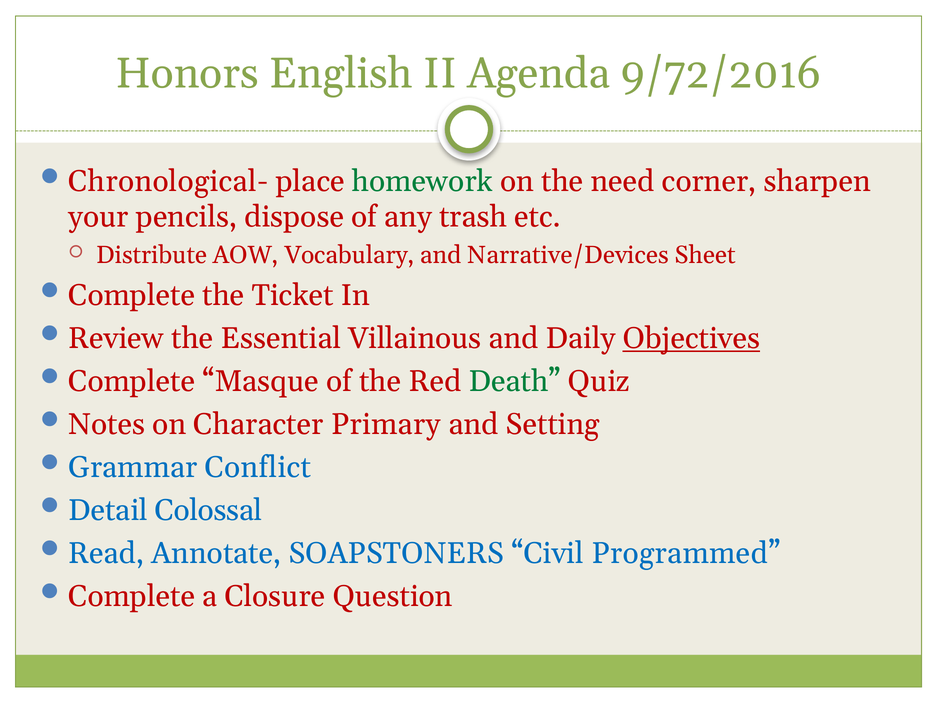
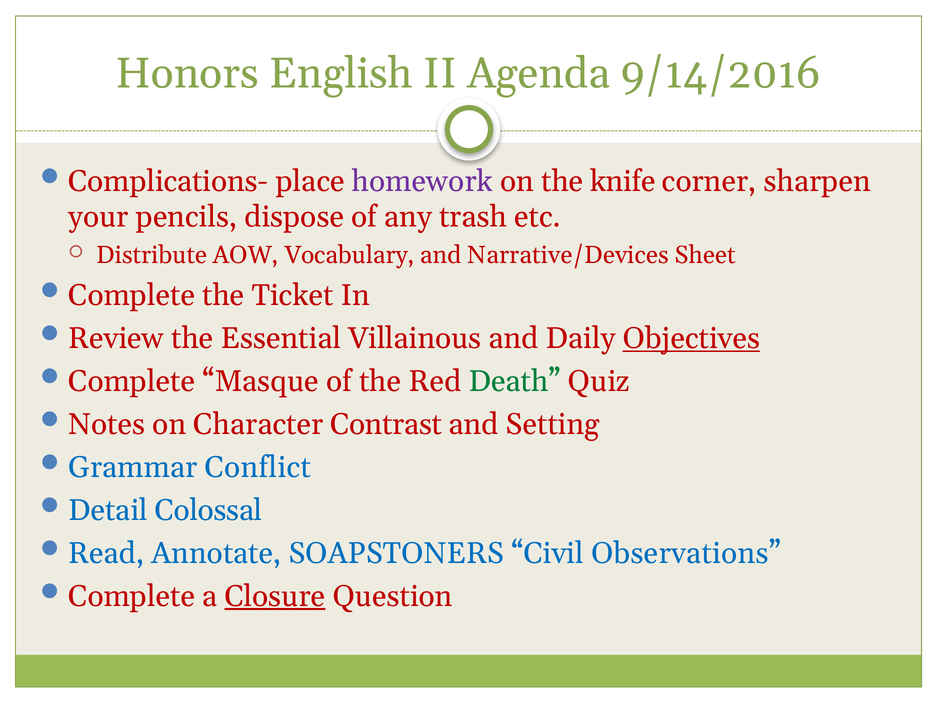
9/72/2016: 9/72/2016 -> 9/14/2016 (721, 74)
Chronological-: Chronological- -> Complications- (168, 181)
homework colour: green -> purple (422, 181)
need: need -> knife (623, 181)
Primary: Primary -> Contrast (386, 425)
Programmed: Programmed -> Observations (686, 554)
Closure underline: none -> present (275, 597)
